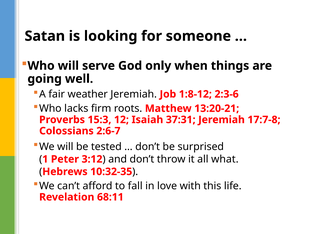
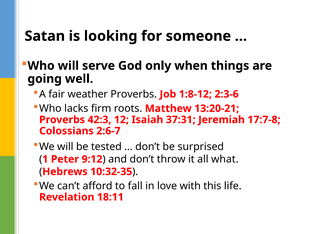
weather Jeremiah: Jeremiah -> Proverbs (134, 94)
15:3: 15:3 -> 42:3 (99, 120)
3:12: 3:12 -> 9:12 (92, 159)
68:11: 68:11 -> 18:11 (110, 197)
